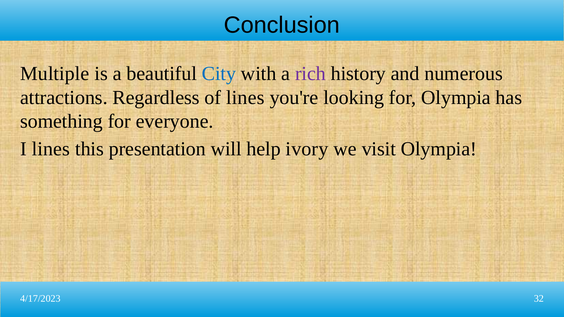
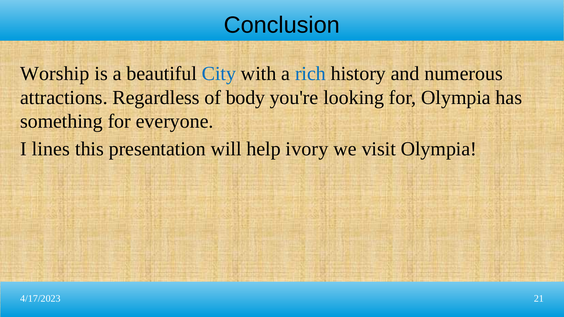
Multiple: Multiple -> Worship (55, 74)
rich colour: purple -> blue (310, 74)
of lines: lines -> body (246, 98)
32: 32 -> 21 (539, 299)
